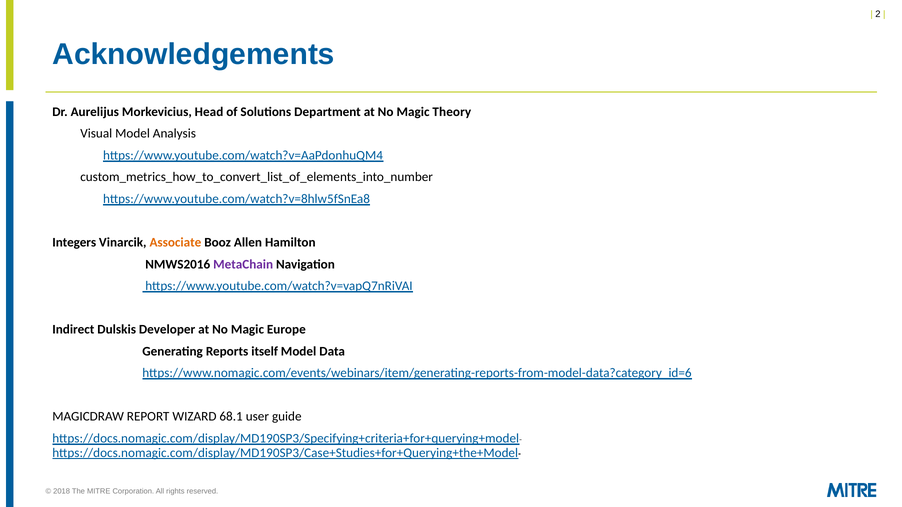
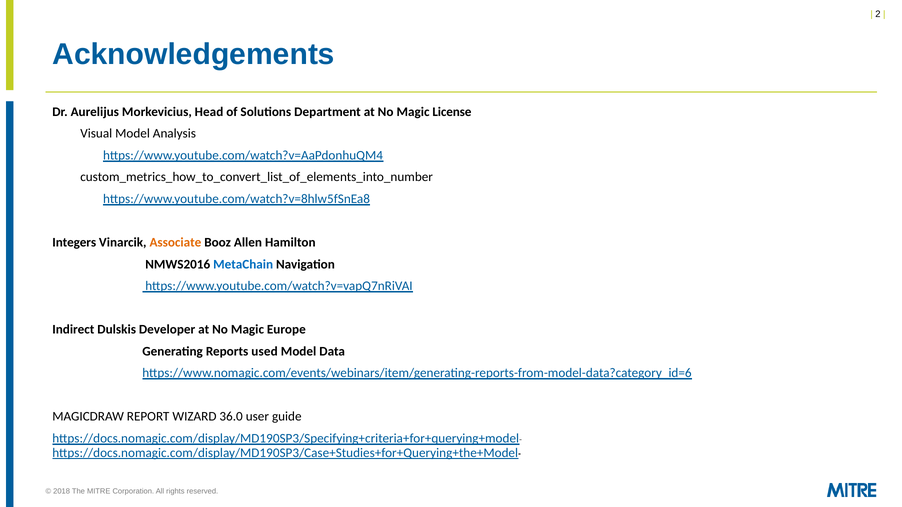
Theory: Theory -> License (452, 112)
MetaChain colour: purple -> blue (243, 264)
itself: itself -> used (265, 351)
68.1: 68.1 -> 36.0 (231, 417)
